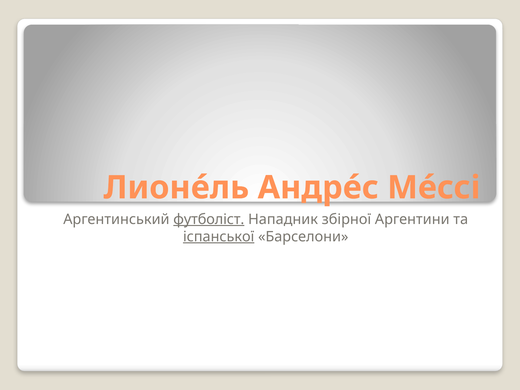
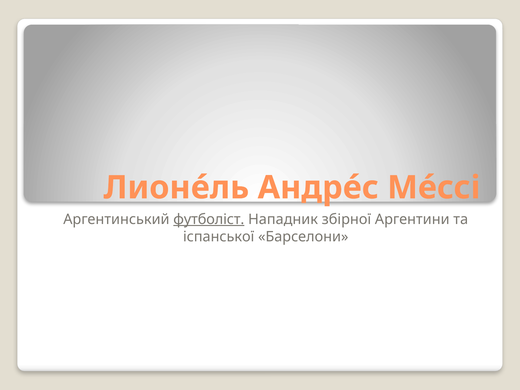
іспанської underline: present -> none (219, 237)
